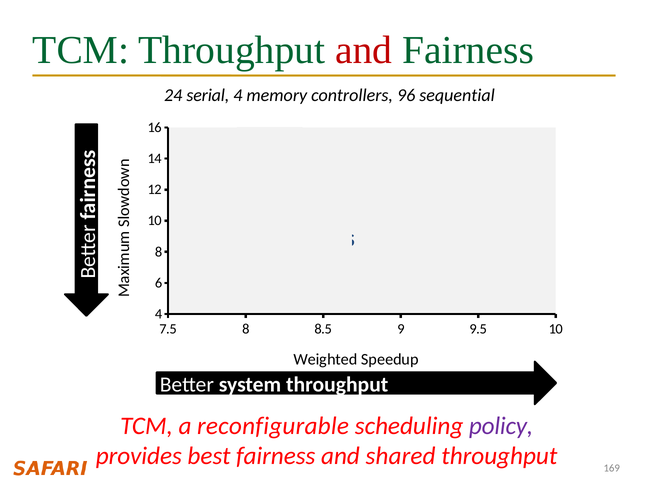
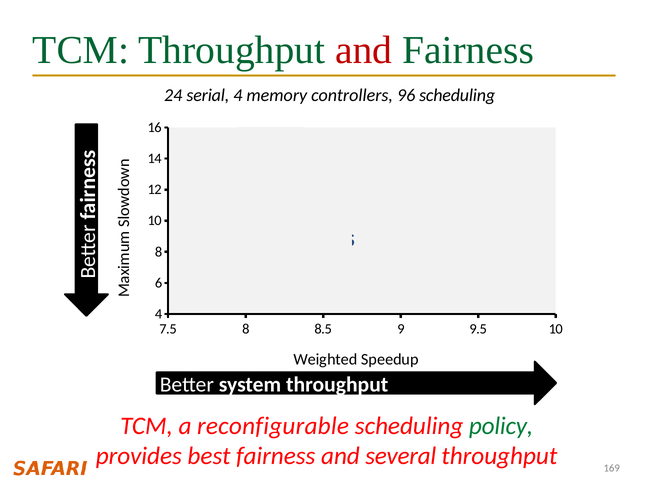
96 sequential: sequential -> scheduling (457, 95)
policy colour: purple -> green (501, 426)
shared: shared -> several (401, 456)
